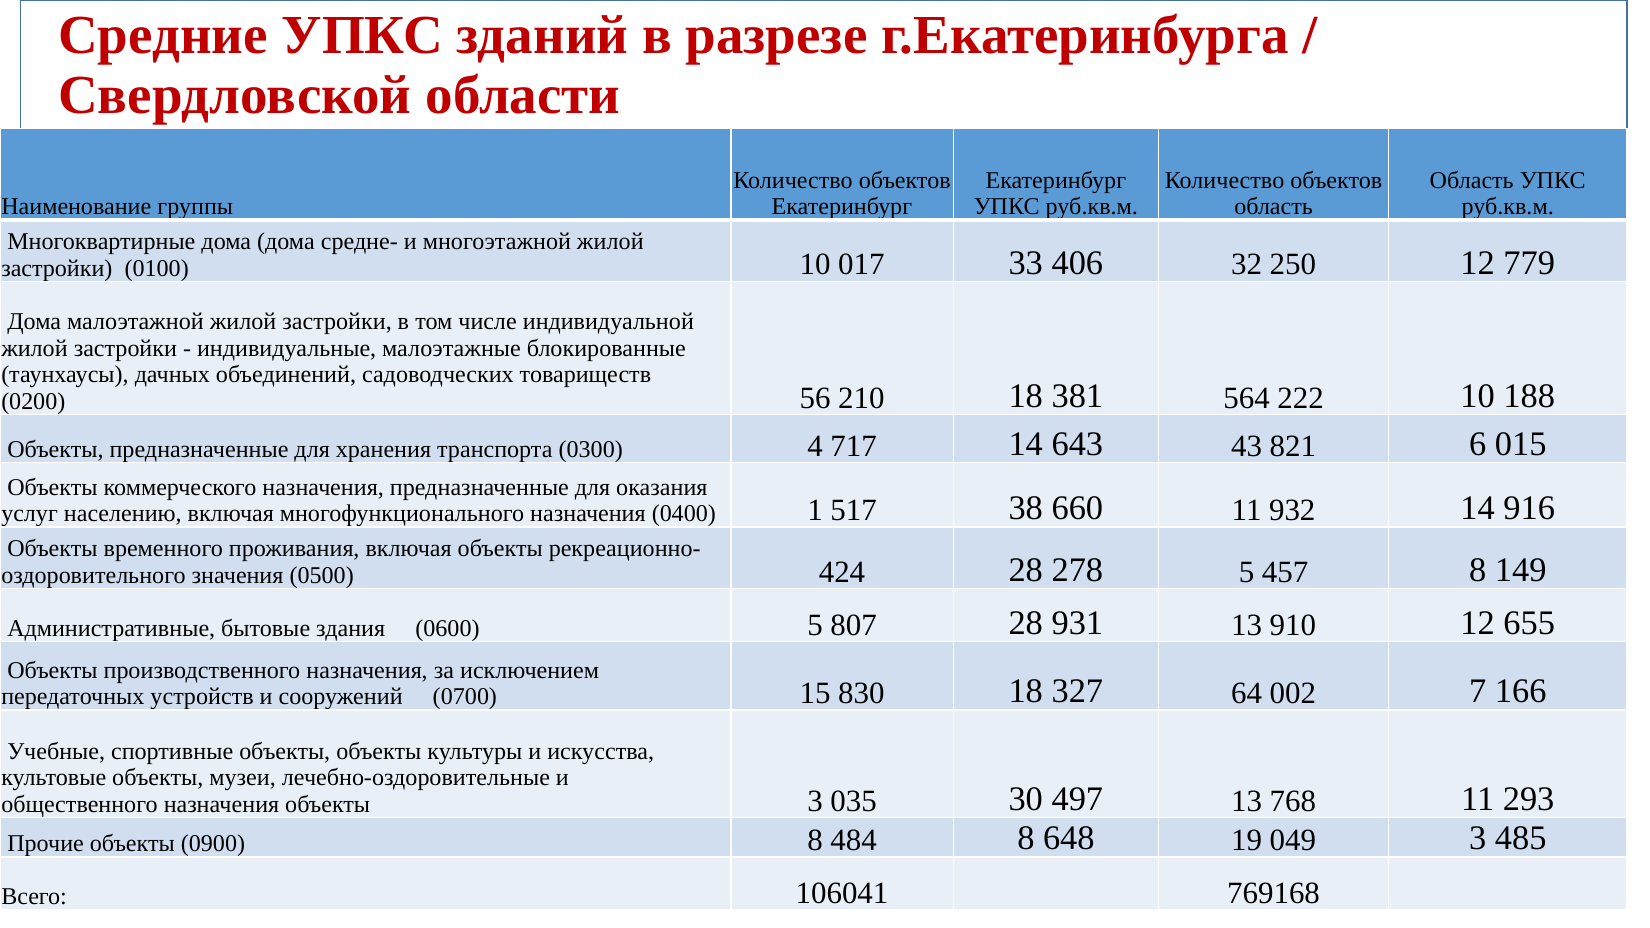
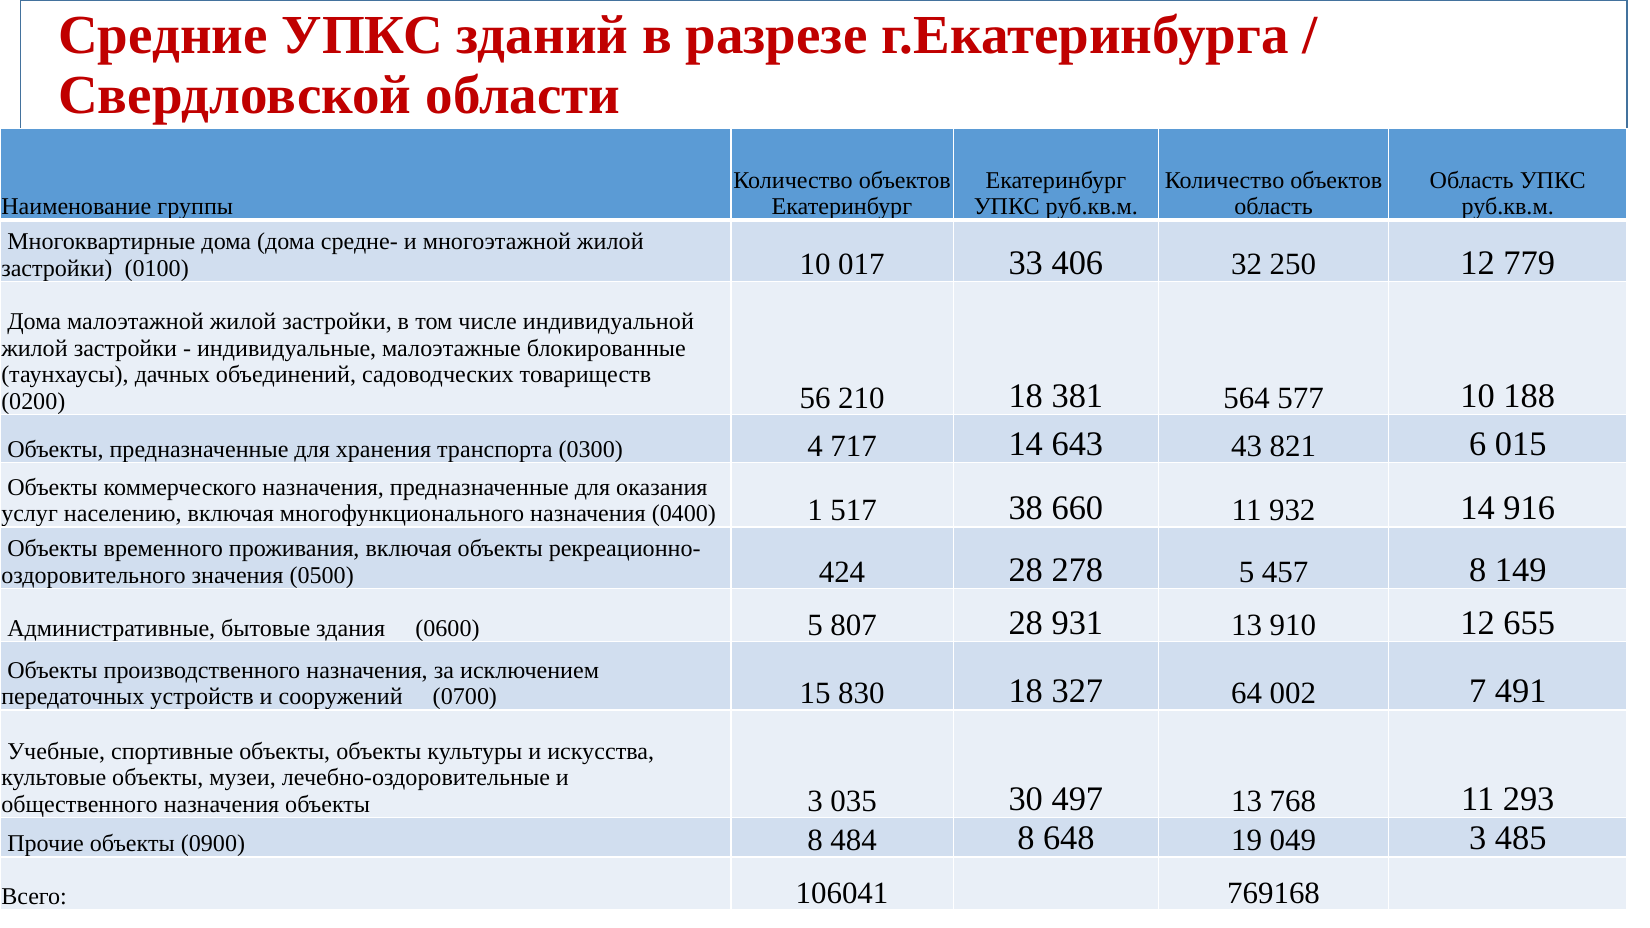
222: 222 -> 577 (1301, 398)
166: 166 -> 491 (1521, 691)
